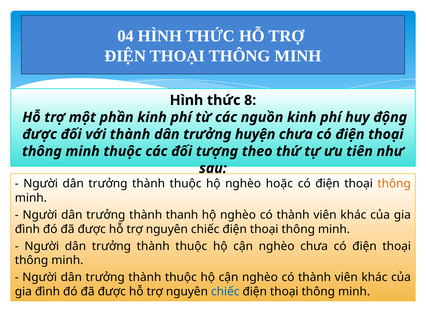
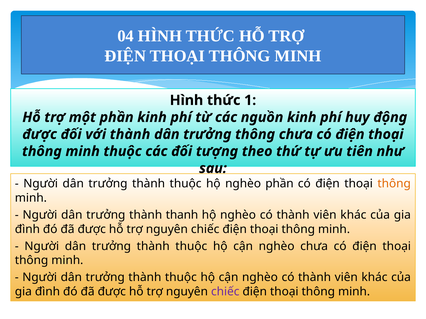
8: 8 -> 1 (250, 100)
trưởng huyện: huyện -> thông (255, 134)
nghèo hoặc: hoặc -> phần (279, 184)
chiếc colour: blue -> purple (225, 292)
